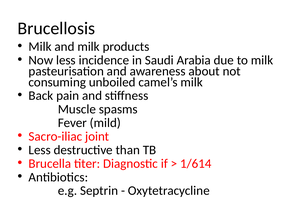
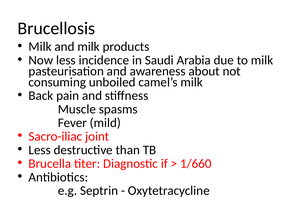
1/614: 1/614 -> 1/660 (196, 163)
